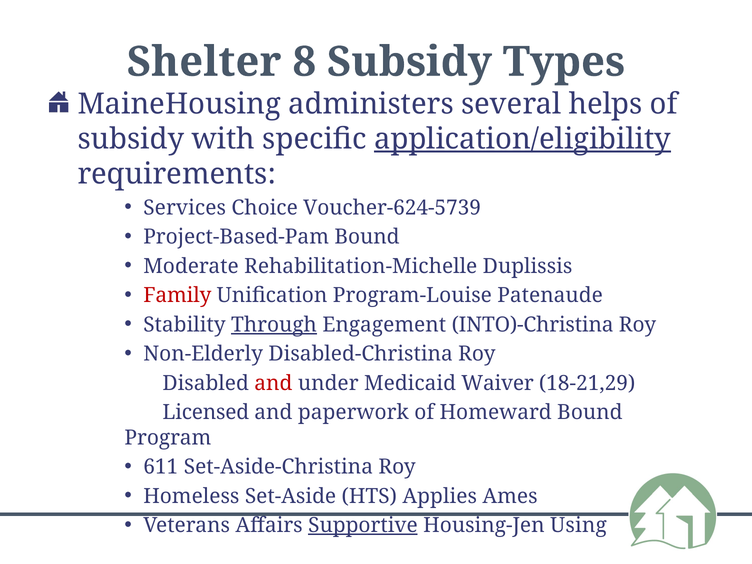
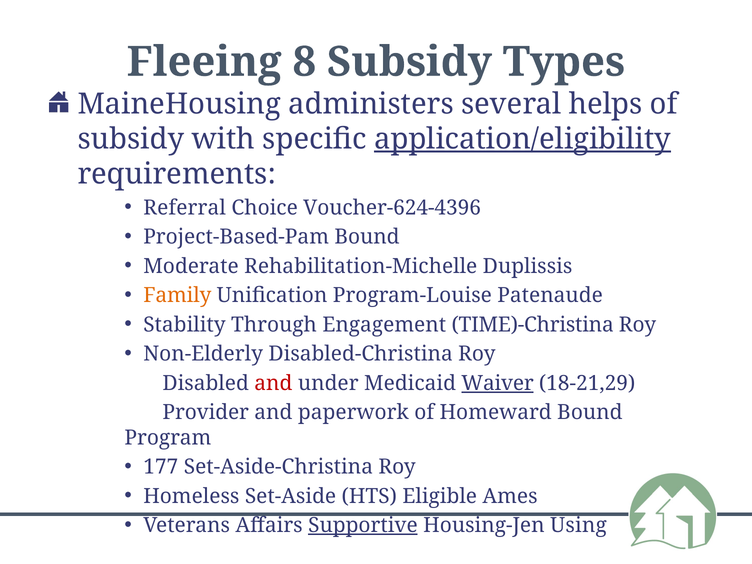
Shelter: Shelter -> Fleeing (204, 62)
Services: Services -> Referral (185, 208)
Voucher-624-5739: Voucher-624-5739 -> Voucher-624-4396 (392, 208)
Family colour: red -> orange (177, 296)
Through underline: present -> none (274, 325)
INTO)-Christina: INTO)-Christina -> TIME)-Christina (533, 325)
Waiver underline: none -> present (498, 383)
Licensed: Licensed -> Provider (206, 413)
611: 611 -> 177 (161, 467)
Applies: Applies -> Eligible (440, 496)
